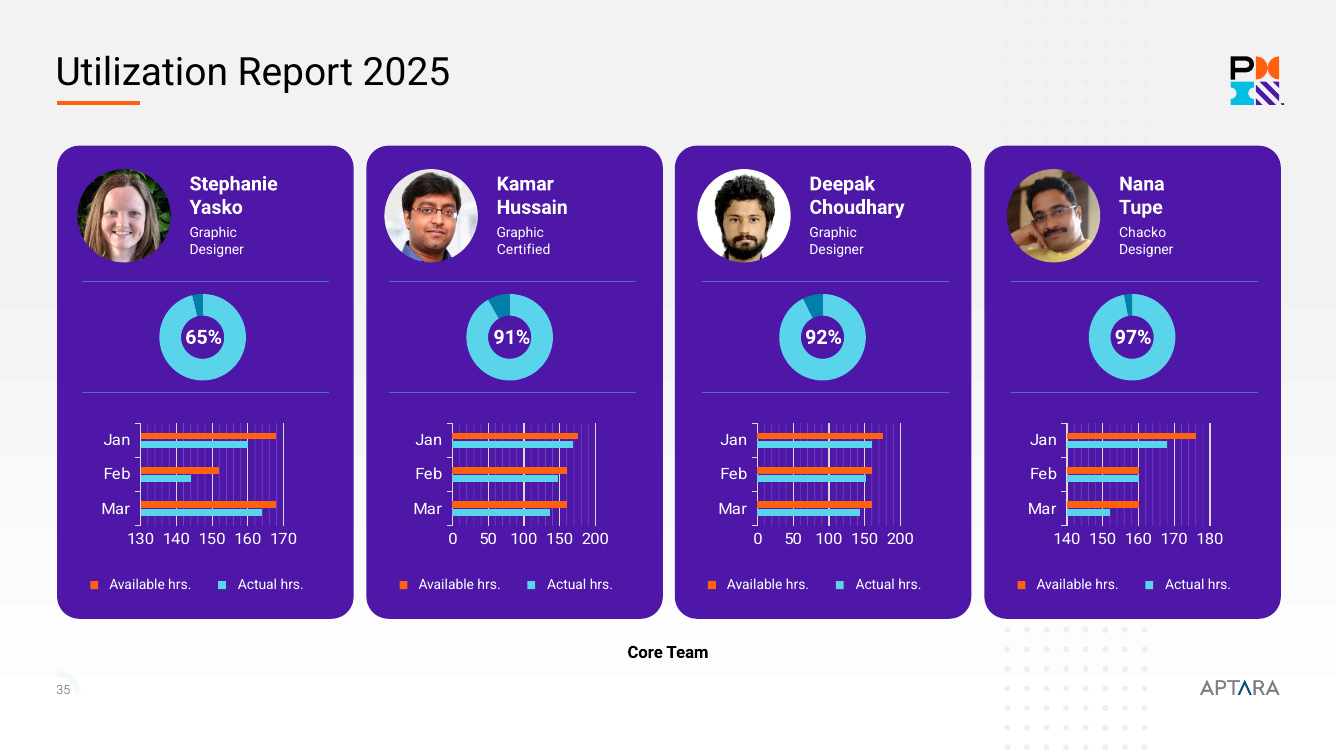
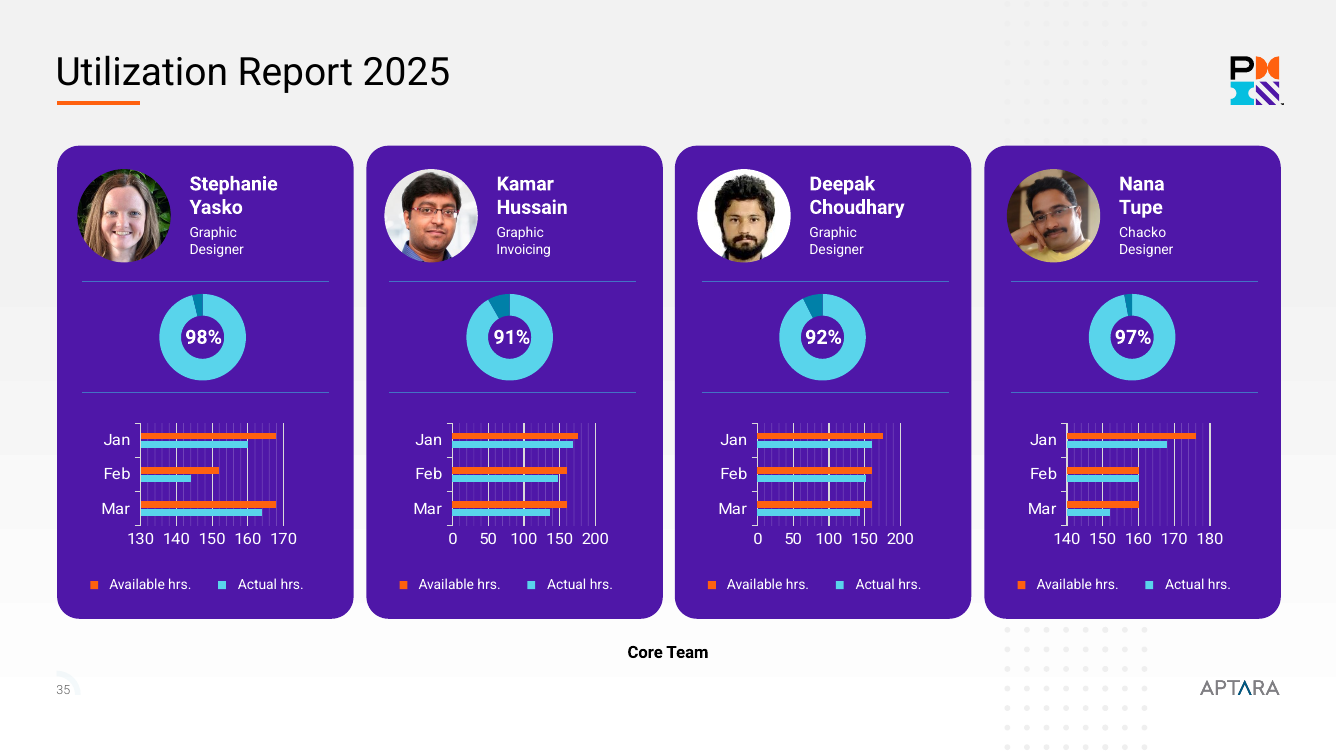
Certified: Certified -> Invoicing (524, 250)
65%: 65% -> 98% (204, 338)
